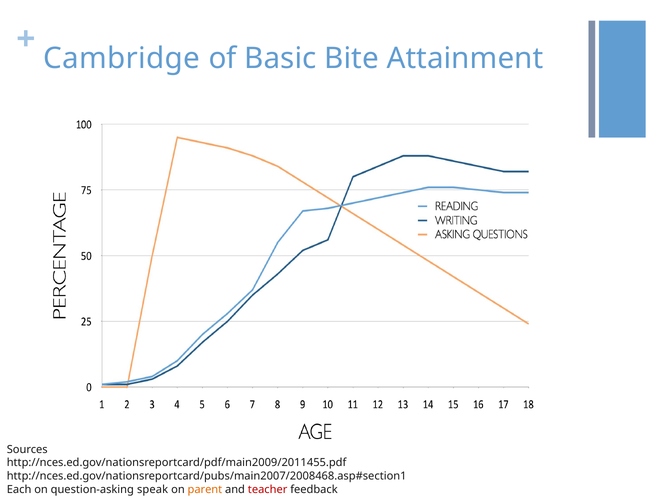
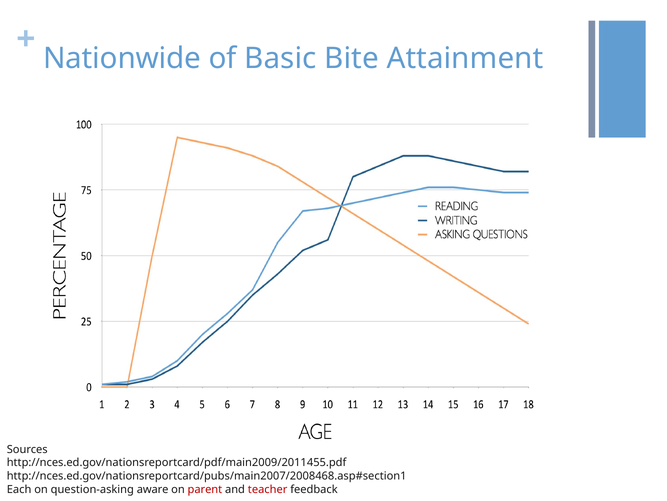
Cambridge: Cambridge -> Nationwide (122, 59)
speak: speak -> aware (153, 489)
parent colour: orange -> red (205, 489)
